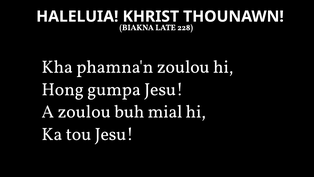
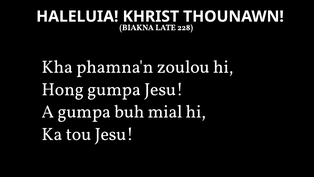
A zoulou: zoulou -> gumpa (84, 112)
